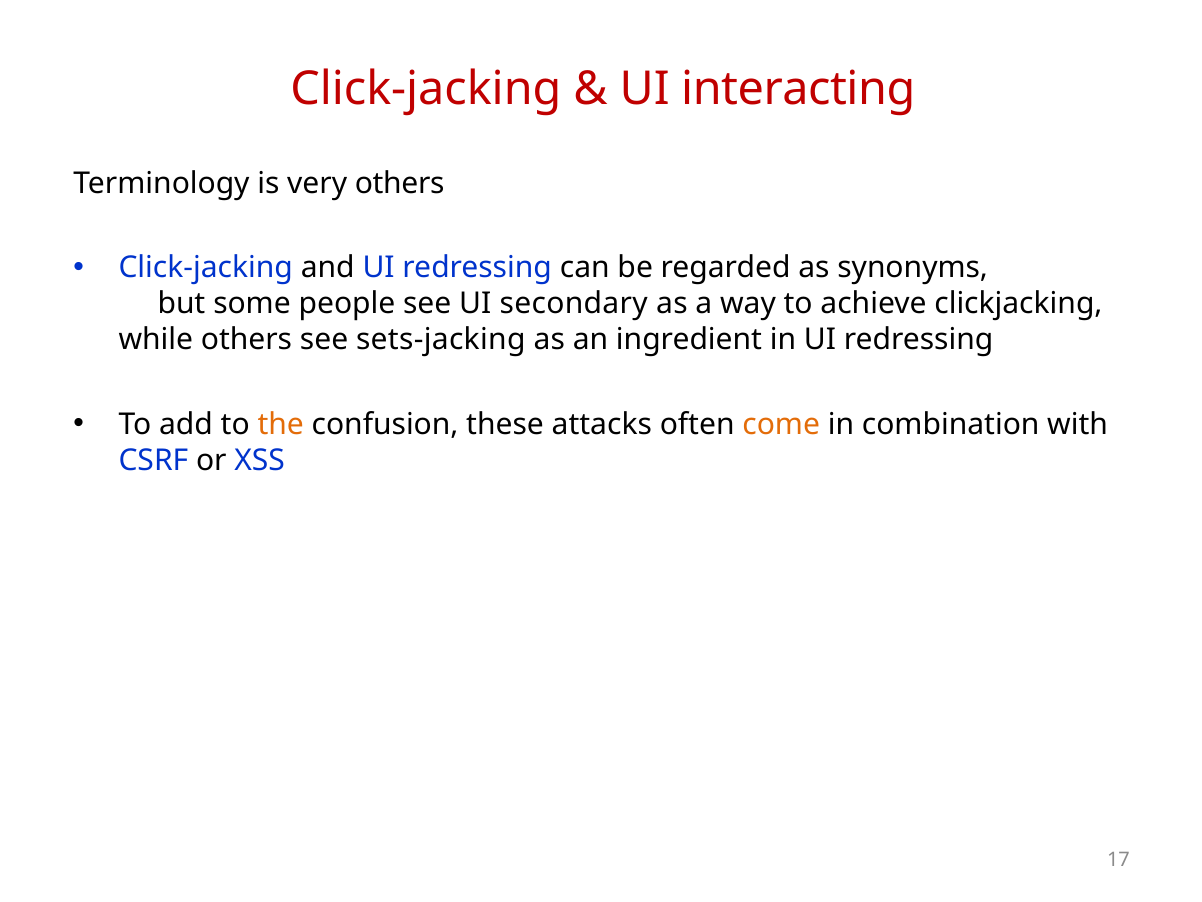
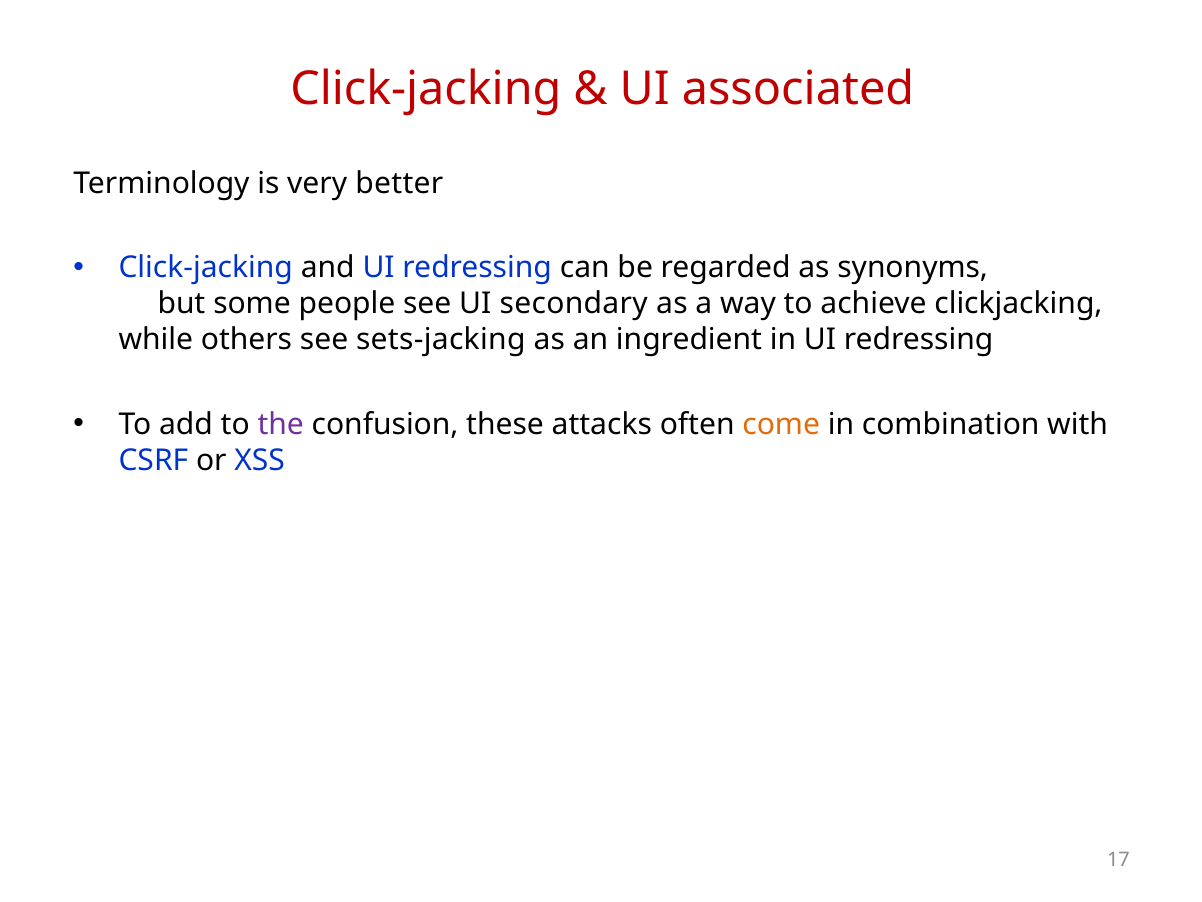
interacting: interacting -> associated (798, 89)
very others: others -> better (399, 183)
the colour: orange -> purple (281, 424)
